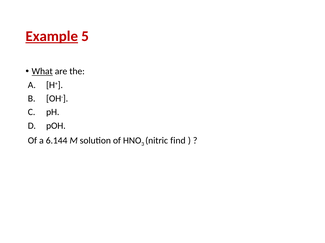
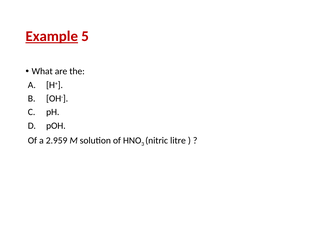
What underline: present -> none (42, 72)
6.144: 6.144 -> 2.959 (57, 141)
find: find -> litre (178, 141)
